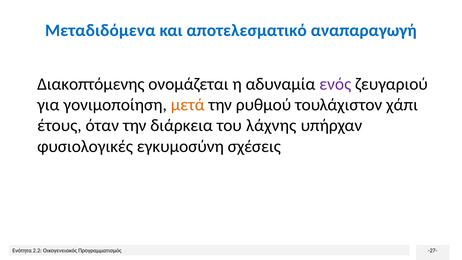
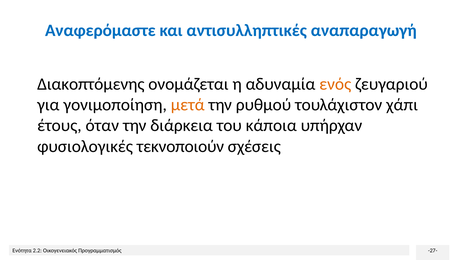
Μεταδιδόμενα: Μεταδιδόμενα -> Αναφερόμαστε (100, 30)
αποτελεσματικό: αποτελεσματικό -> αντισυλληπτικές (247, 30)
ενός colour: purple -> orange (335, 84)
λάχνης: λάχνης -> κάποια (271, 126)
εγκυμοσύνη: εγκυμοσύνη -> τεκνοποιούν (180, 146)
